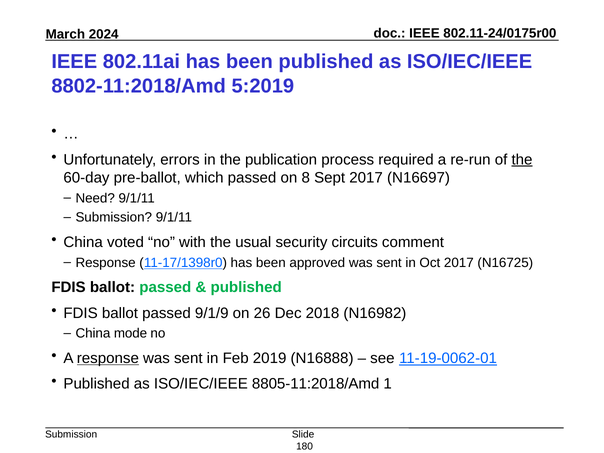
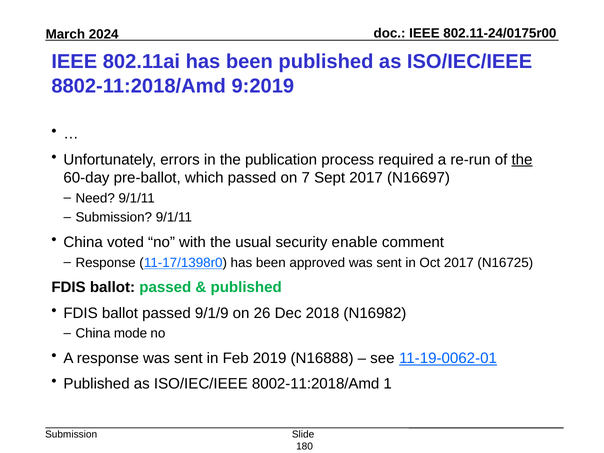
5:2019: 5:2019 -> 9:2019 (263, 86)
8: 8 -> 7 (306, 178)
circuits: circuits -> enable (355, 242)
response underline: present -> none (108, 358)
8805-11:2018/Amd: 8805-11:2018/Amd -> 8002-11:2018/Amd (316, 384)
